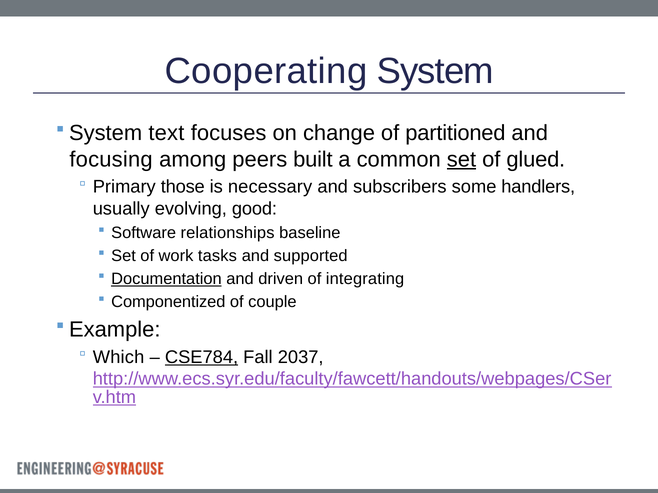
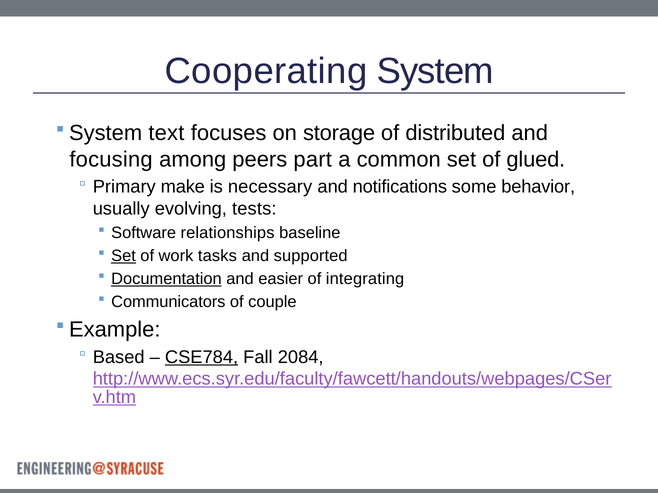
change: change -> storage (339, 133)
partitioned: partitioned -> distributed (455, 133)
built: built -> part (313, 159)
set underline: present -> none (461, 159)
those: those -> make (183, 187)
subscribers: subscribers -> notifications (400, 187)
handlers: handlers -> behavior (538, 187)
good: good -> tests (254, 209)
Set underline: none -> present (124, 256)
driven: driven -> easier (281, 279)
Componentized: Componentized -> Communicators (168, 302)
Which: Which -> Based (119, 357)
2037: 2037 -> 2084 (301, 357)
